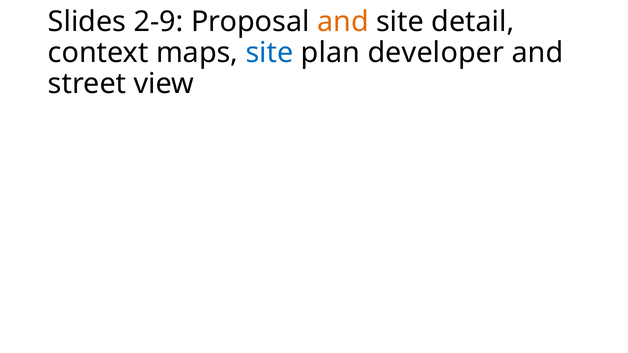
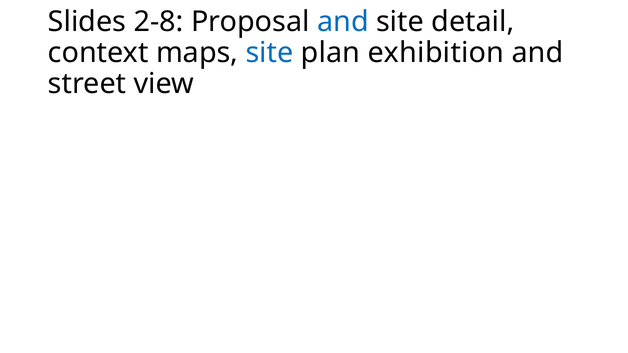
2-9: 2-9 -> 2-8 (159, 22)
and colour: orange -> blue (343, 22)
developer: developer -> exhibition (436, 53)
